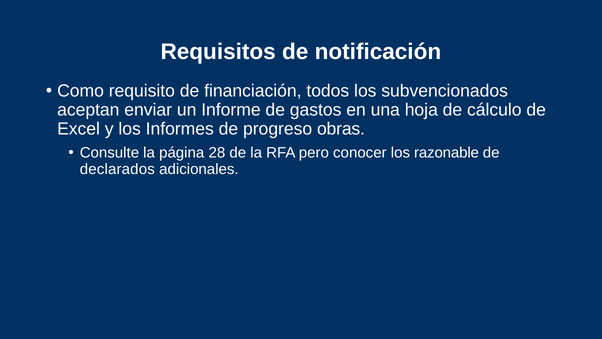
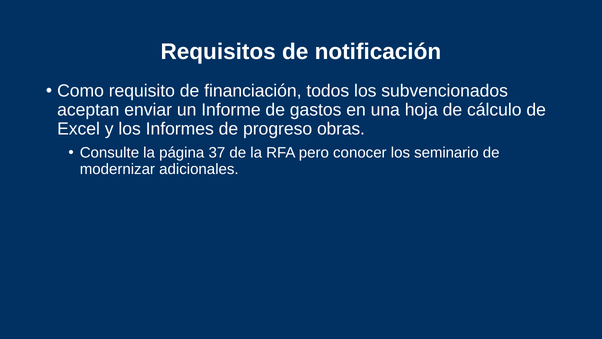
28: 28 -> 37 (217, 153)
razonable: razonable -> seminario (446, 153)
declarados: declarados -> modernizar (117, 169)
